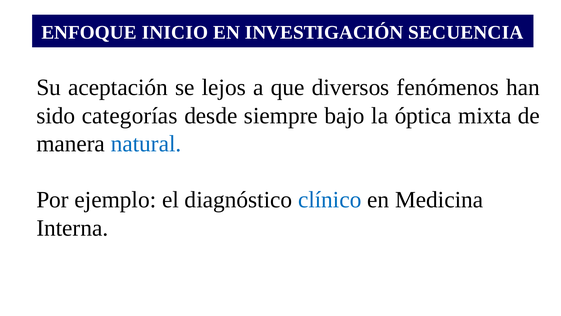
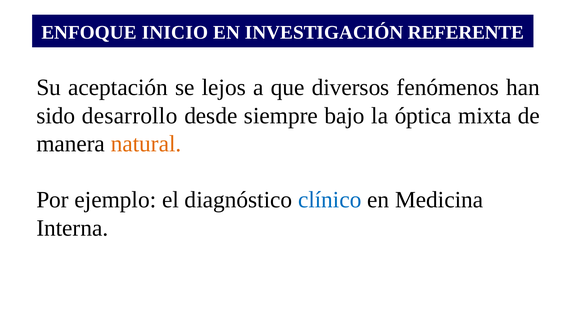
SECUENCIA: SECUENCIA -> REFERENTE (466, 32)
categorías: categorías -> desarrollo (130, 115)
natural colour: blue -> orange (146, 144)
